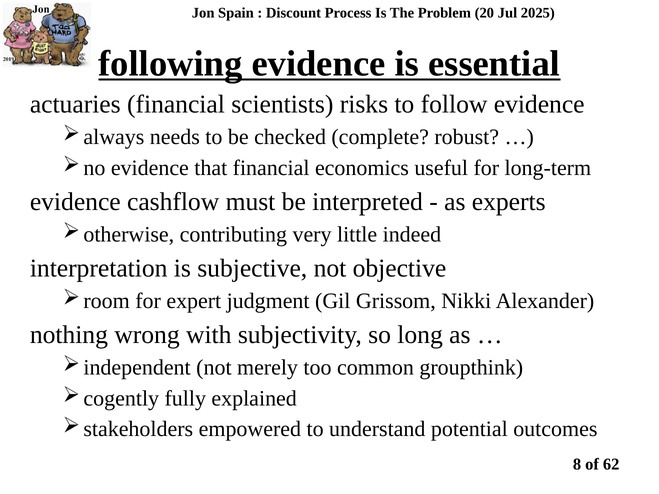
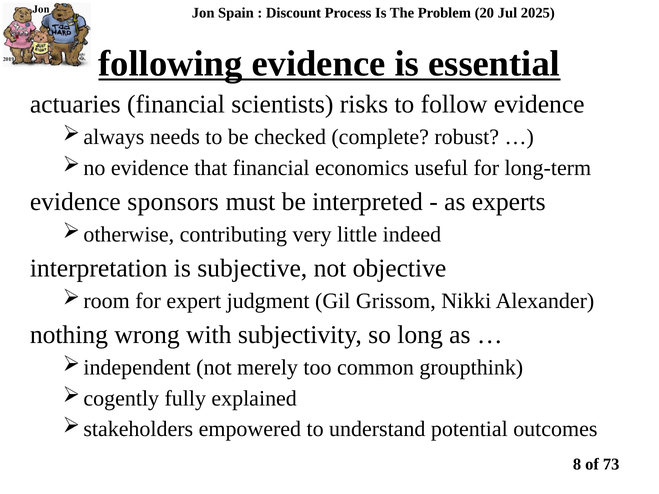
cashflow: cashflow -> sponsors (173, 202)
62: 62 -> 73 (611, 464)
